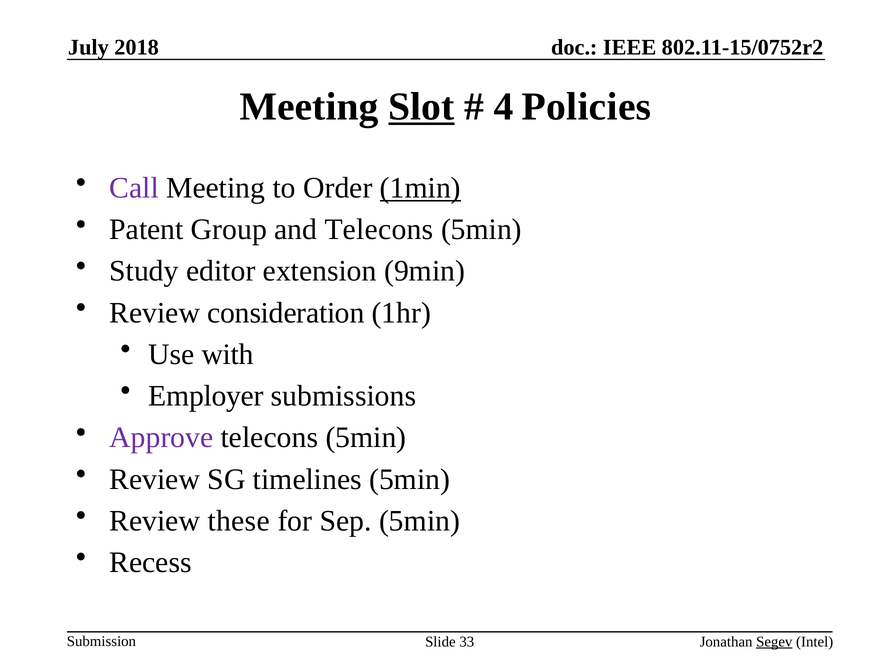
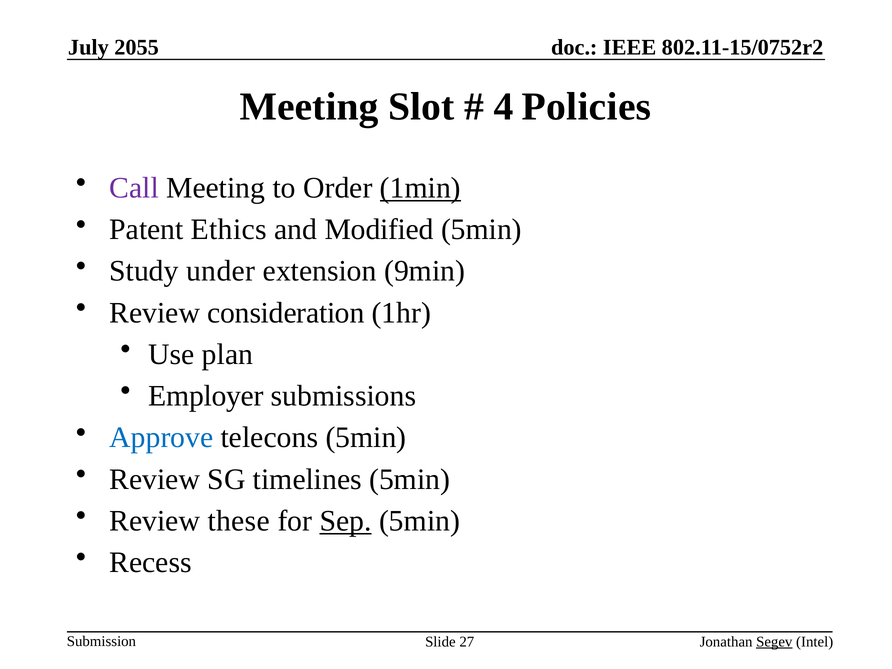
2018: 2018 -> 2055 (137, 48)
Slot underline: present -> none (421, 107)
Group: Group -> Ethics (229, 230)
and Telecons: Telecons -> Modified (379, 230)
editor: editor -> under (221, 271)
with: with -> plan (228, 354)
Approve colour: purple -> blue (161, 438)
Sep underline: none -> present (346, 521)
33: 33 -> 27 (467, 642)
